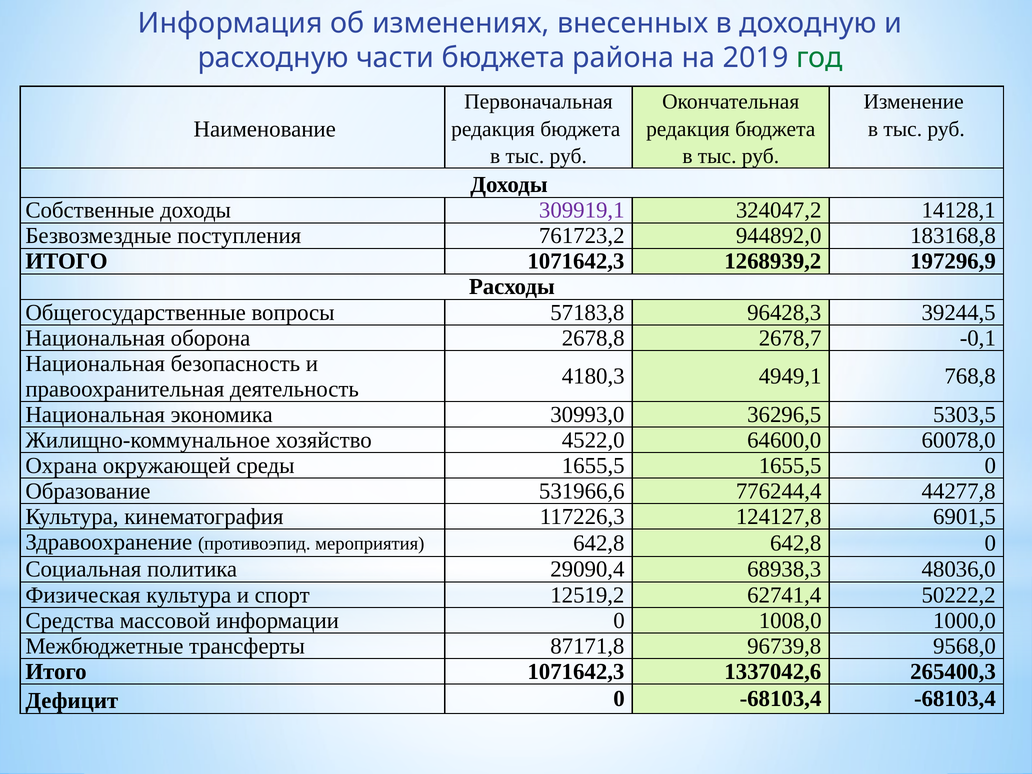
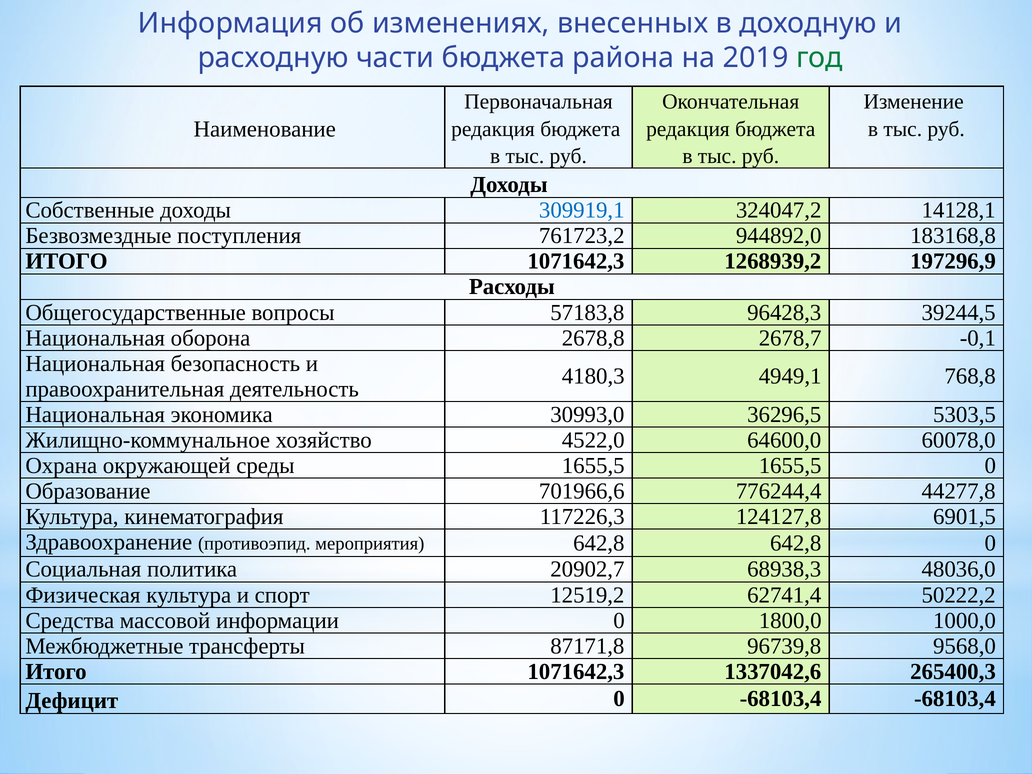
309919,1 colour: purple -> blue (582, 210)
531966,6: 531966,6 -> 701966,6 (582, 491)
29090,4: 29090,4 -> 20902,7 (587, 569)
1008,0: 1008,0 -> 1800,0 (790, 620)
